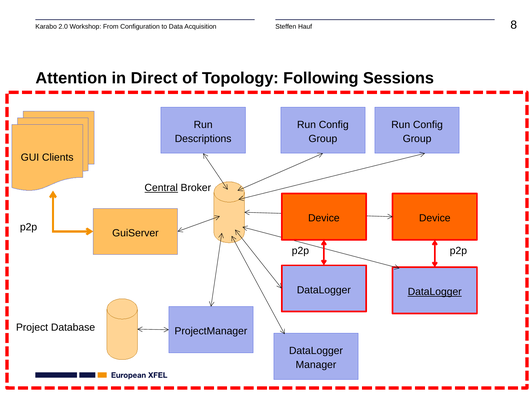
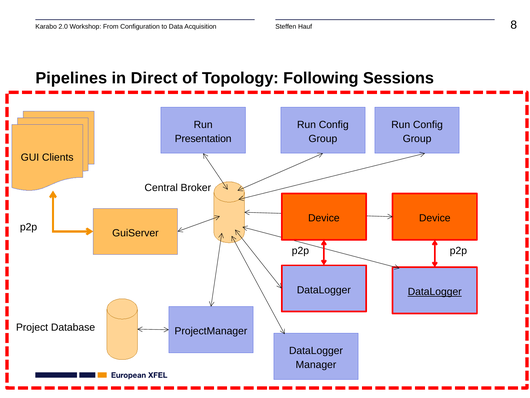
Attention: Attention -> Pipelines (71, 78)
Descriptions: Descriptions -> Presentation (203, 139)
Central underline: present -> none (161, 188)
